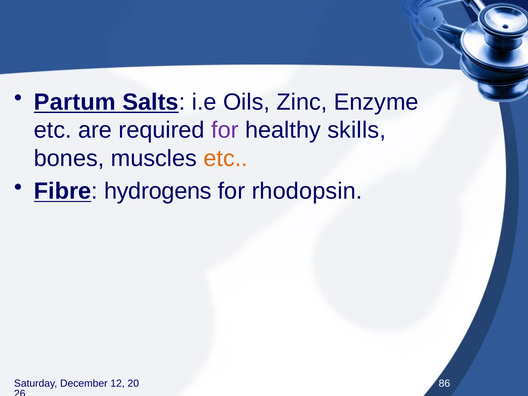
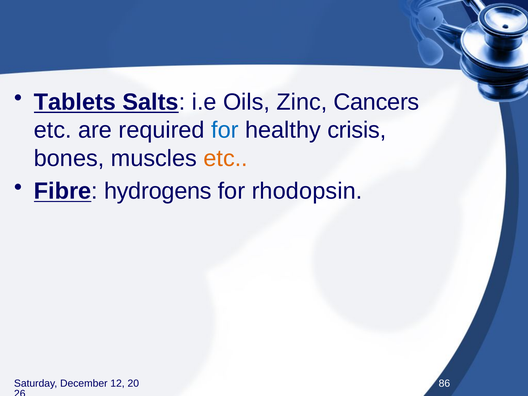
Partum: Partum -> Tablets (75, 102)
Enzyme: Enzyme -> Cancers (376, 102)
for colour: purple -> blue (225, 130)
skills: skills -> crisis (357, 130)
